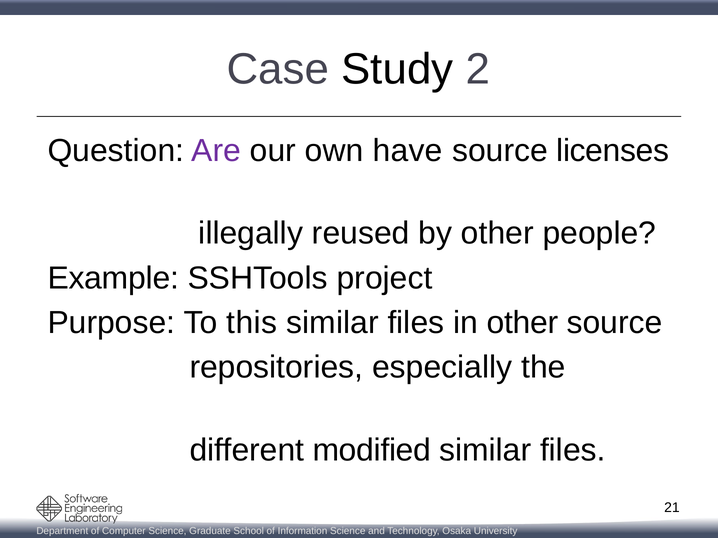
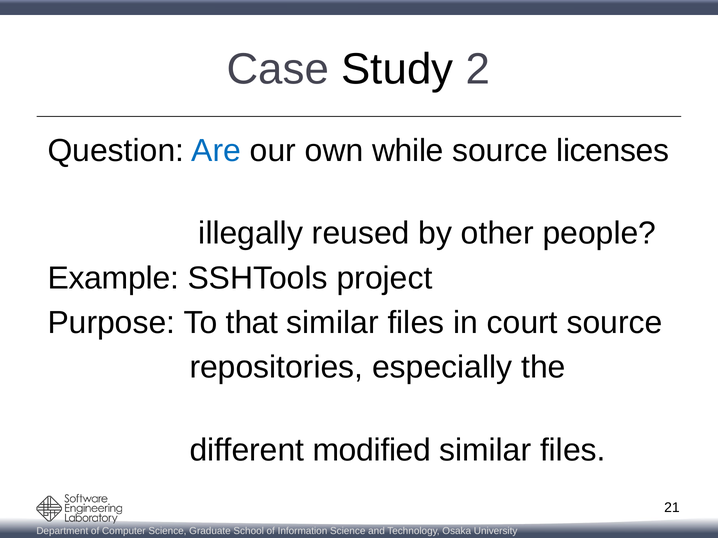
Are colour: purple -> blue (216, 151)
have: have -> while (408, 151)
this: this -> that (252, 323)
in other: other -> court (522, 323)
